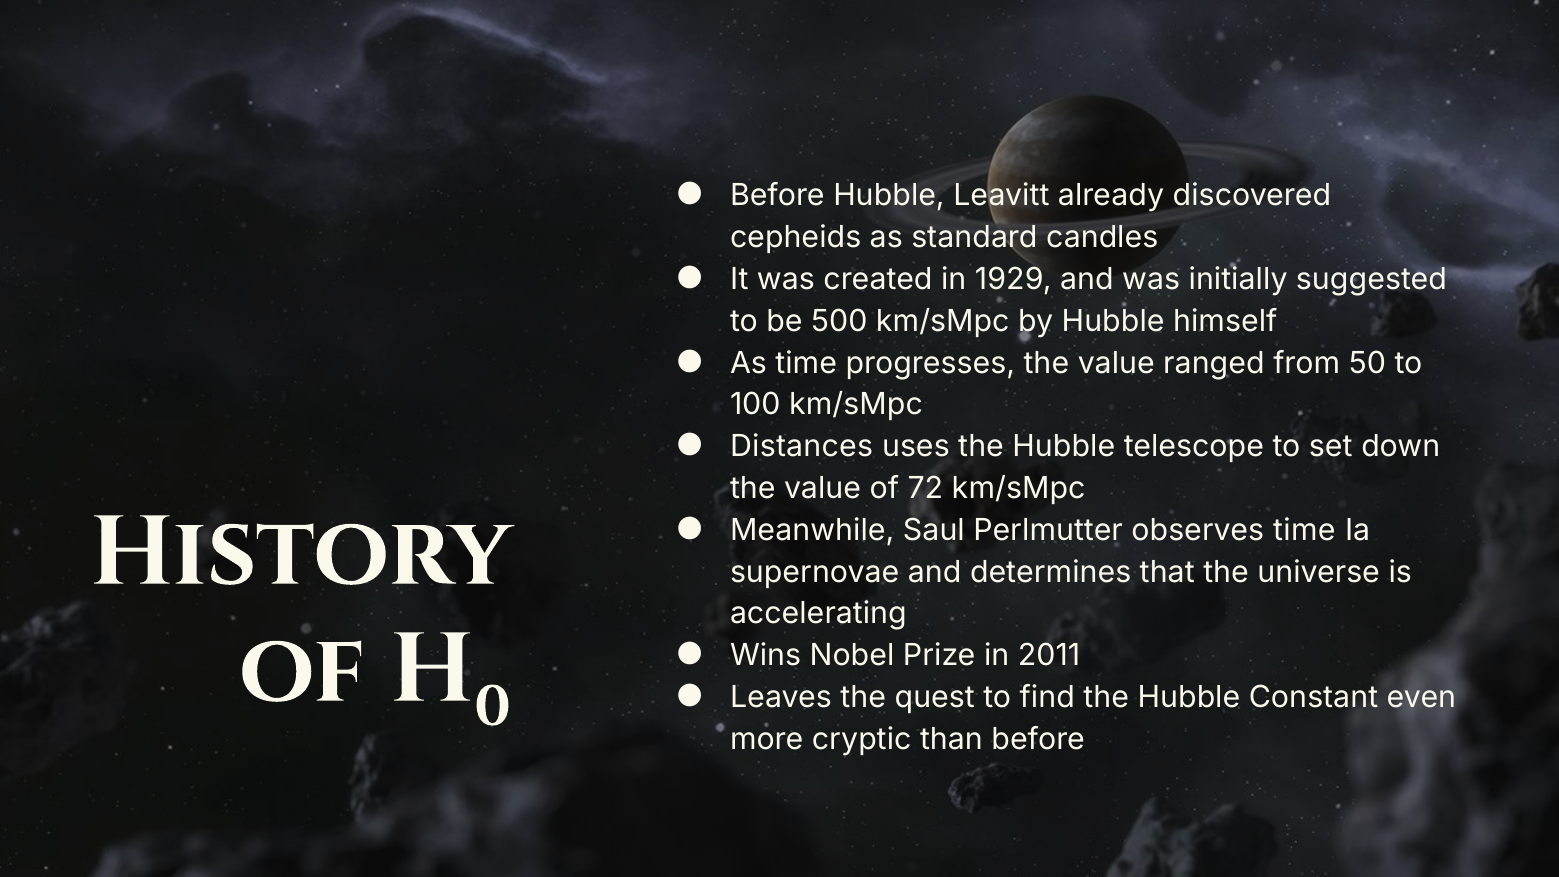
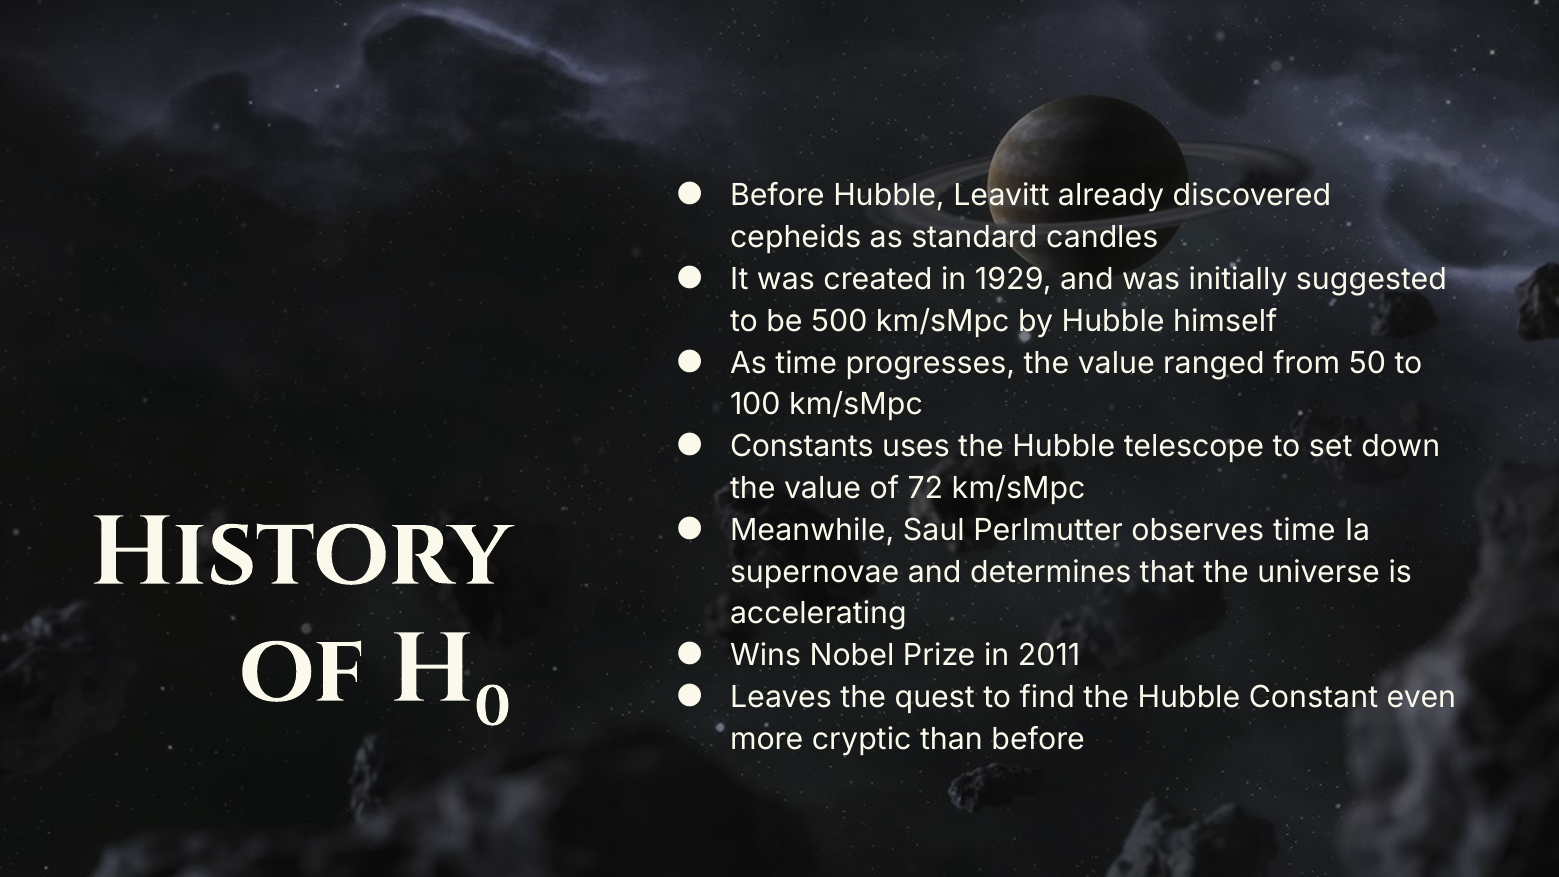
Distances: Distances -> Constants (802, 447)
